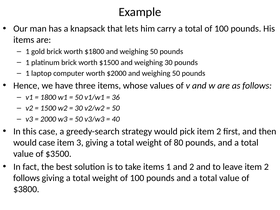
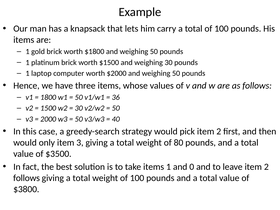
would case: case -> only (47, 143)
and 2: 2 -> 0 (192, 167)
